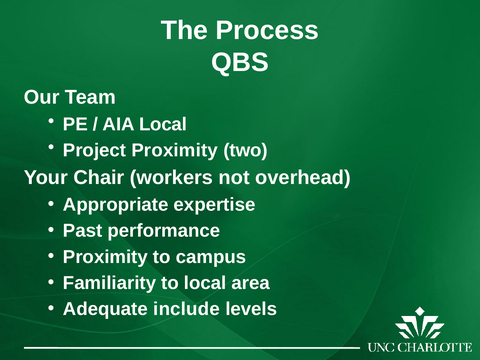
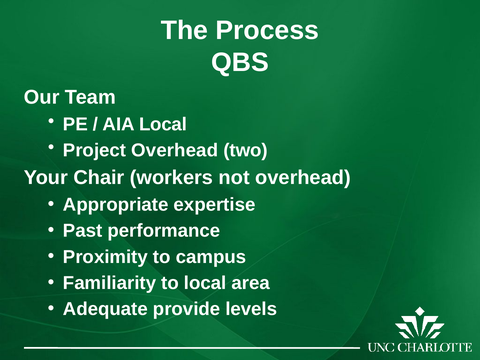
Project Proximity: Proximity -> Overhead (175, 150)
include: include -> provide (187, 309)
